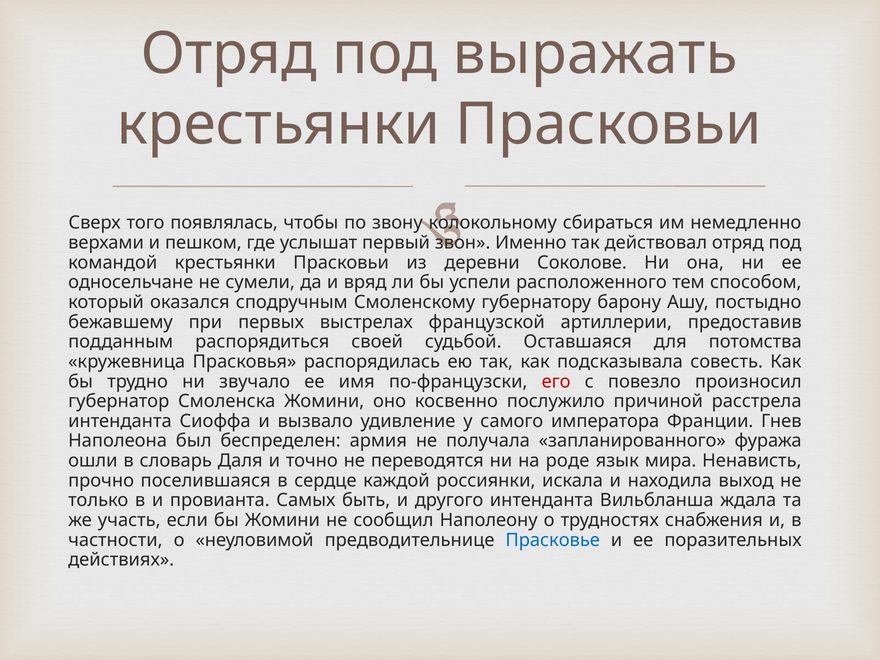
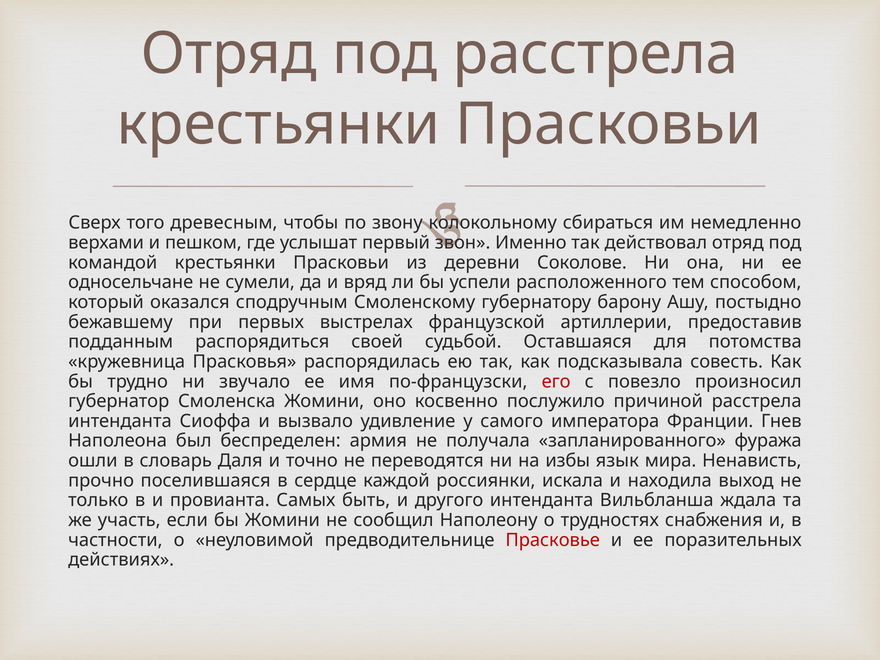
под выражать: выражать -> расстрела (596, 54)
появлялась: появлялась -> древесным (224, 223)
роде: роде -> избы (568, 461)
Прасковье colour: blue -> red (553, 540)
